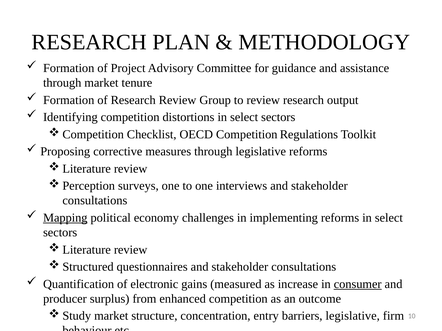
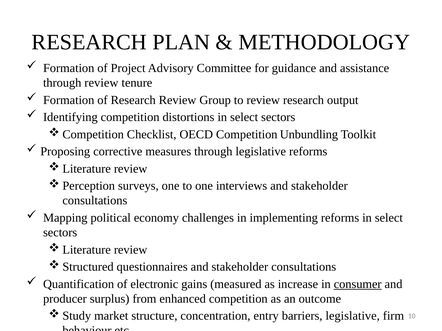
through market: market -> review (101, 83)
Regulations: Regulations -> Unbundling (309, 135)
Mapping underline: present -> none (65, 218)
